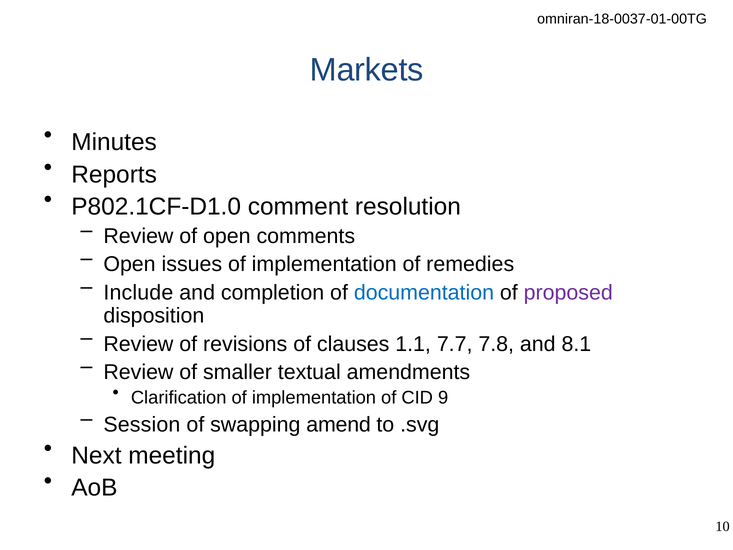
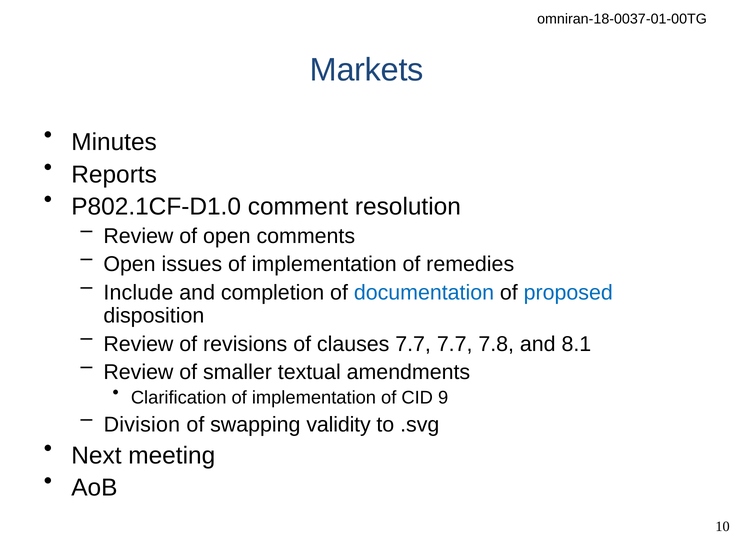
proposed colour: purple -> blue (568, 293)
clauses 1.1: 1.1 -> 7.7 (413, 344)
Session: Session -> Division (142, 424)
amend: amend -> validity (339, 424)
